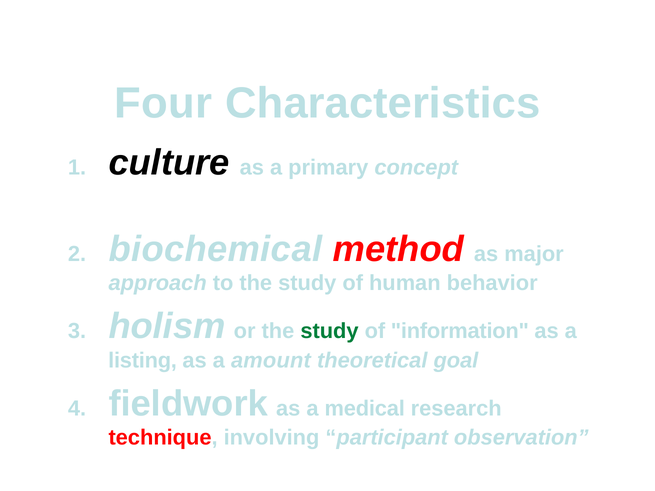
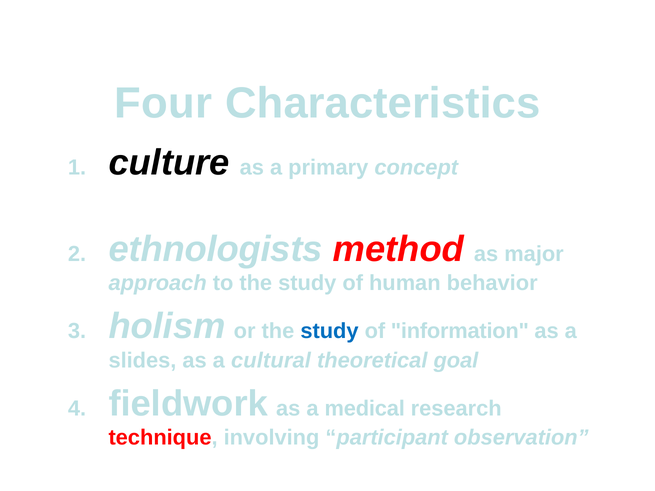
biochemical: biochemical -> ethnologists (216, 249)
study colour: green -> blue (329, 331)
listing: listing -> slides (142, 360)
amount: amount -> cultural (271, 360)
